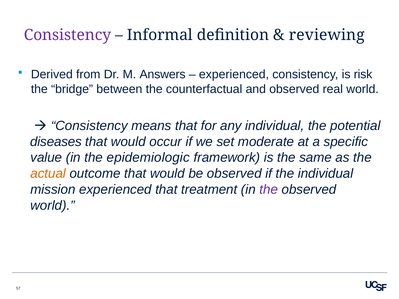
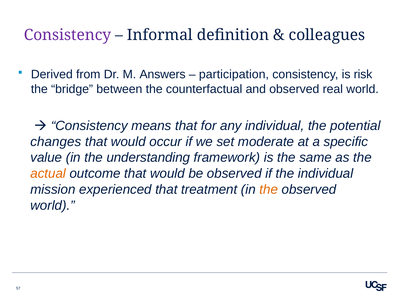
reviewing: reviewing -> colleagues (327, 35)
experienced: experienced -> participation (234, 74)
diseases: diseases -> changes (56, 142)
epidemiologic: epidemiologic -> understanding (148, 158)
the colour: purple -> orange (269, 190)
